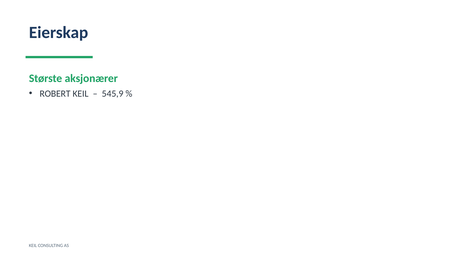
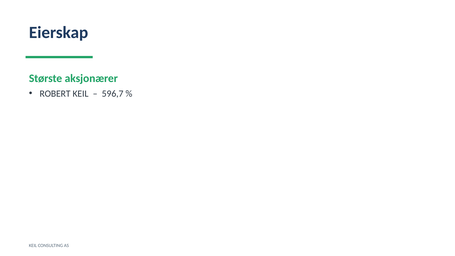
545,9: 545,9 -> 596,7 (113, 94)
